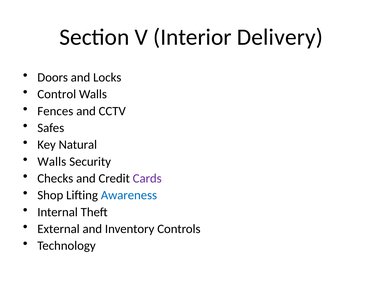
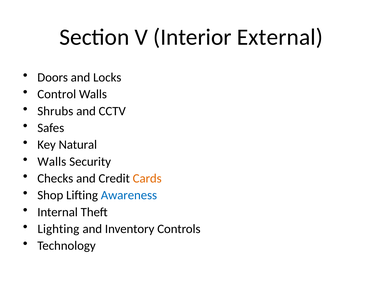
Delivery: Delivery -> External (280, 37)
Fences: Fences -> Shrubs (55, 111)
Cards colour: purple -> orange (147, 179)
External: External -> Lighting (58, 229)
